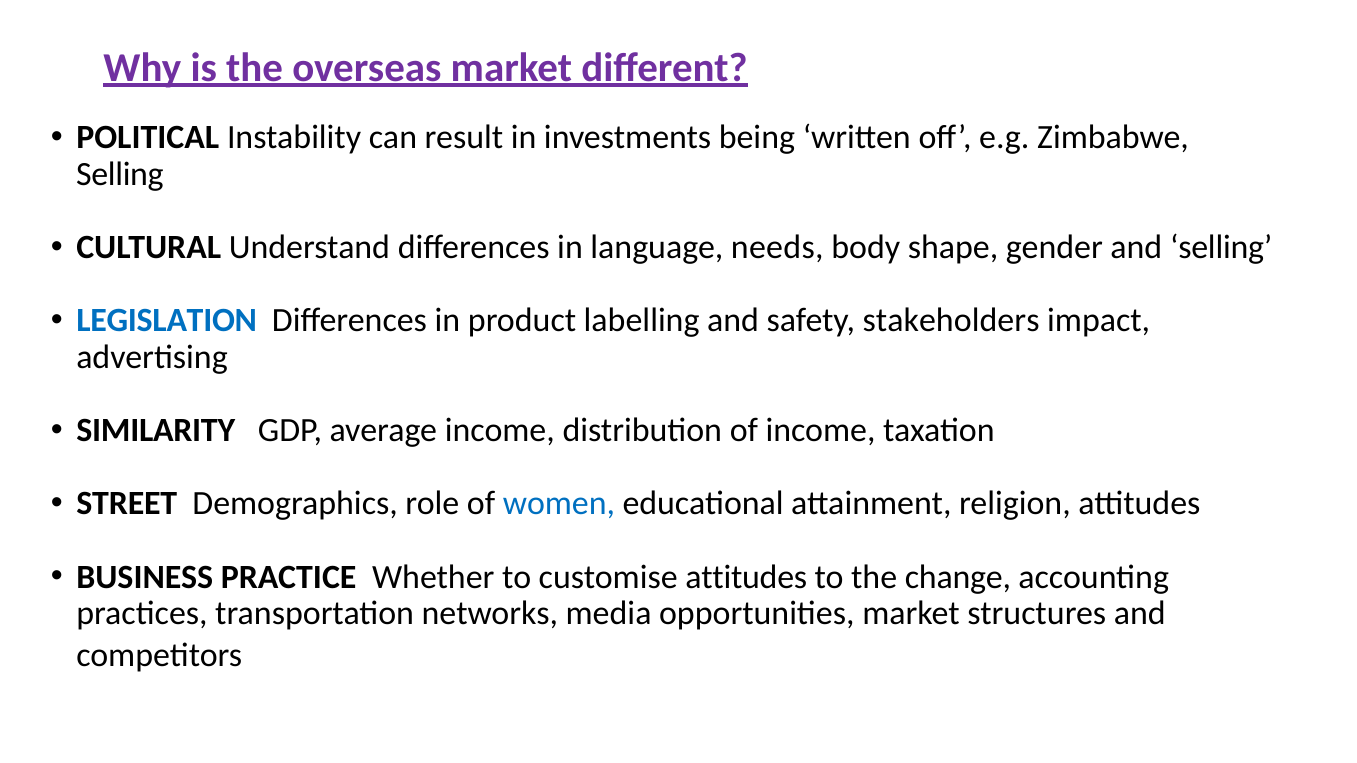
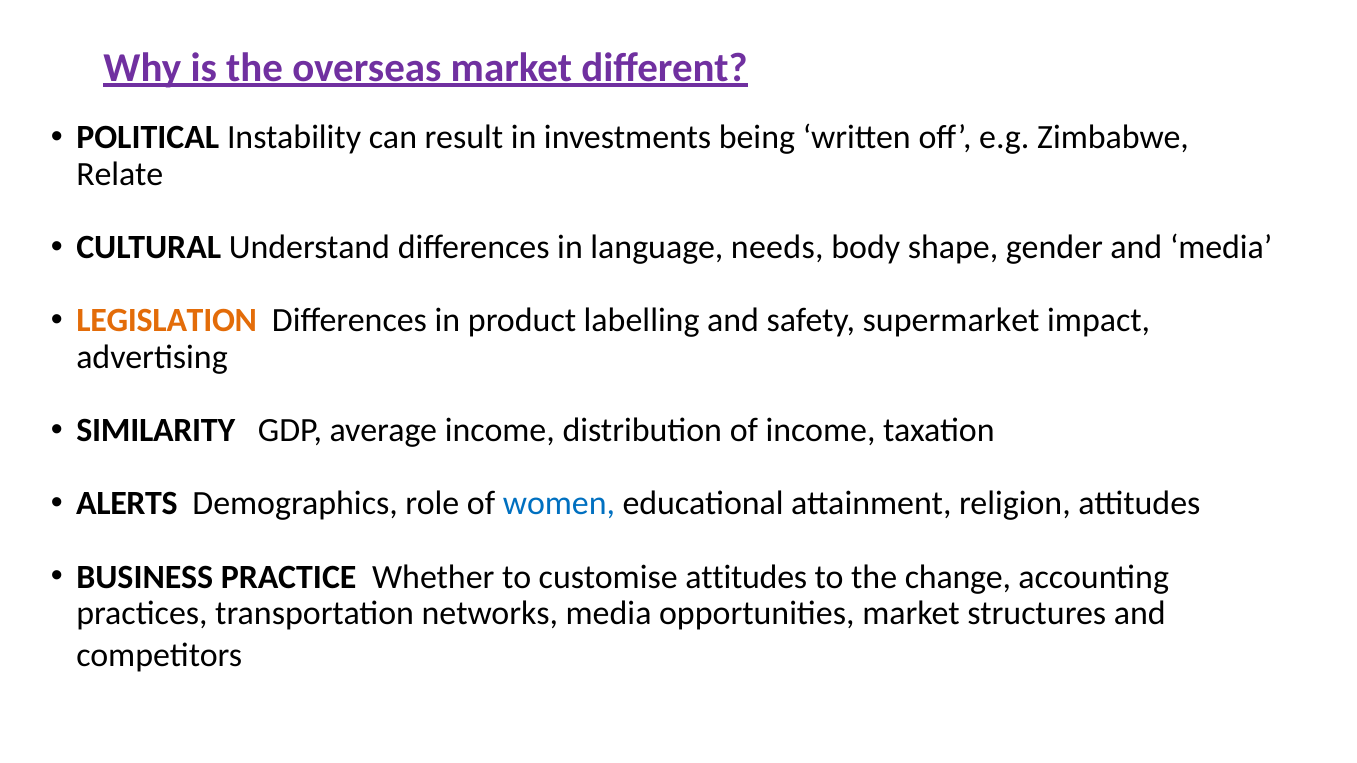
Selling: Selling -> Relate (120, 174)
and selling: selling -> media (1221, 247)
LEGISLATION colour: blue -> orange (167, 321)
stakeholders: stakeholders -> supermarket (951, 321)
STREET: STREET -> ALERTS (127, 504)
